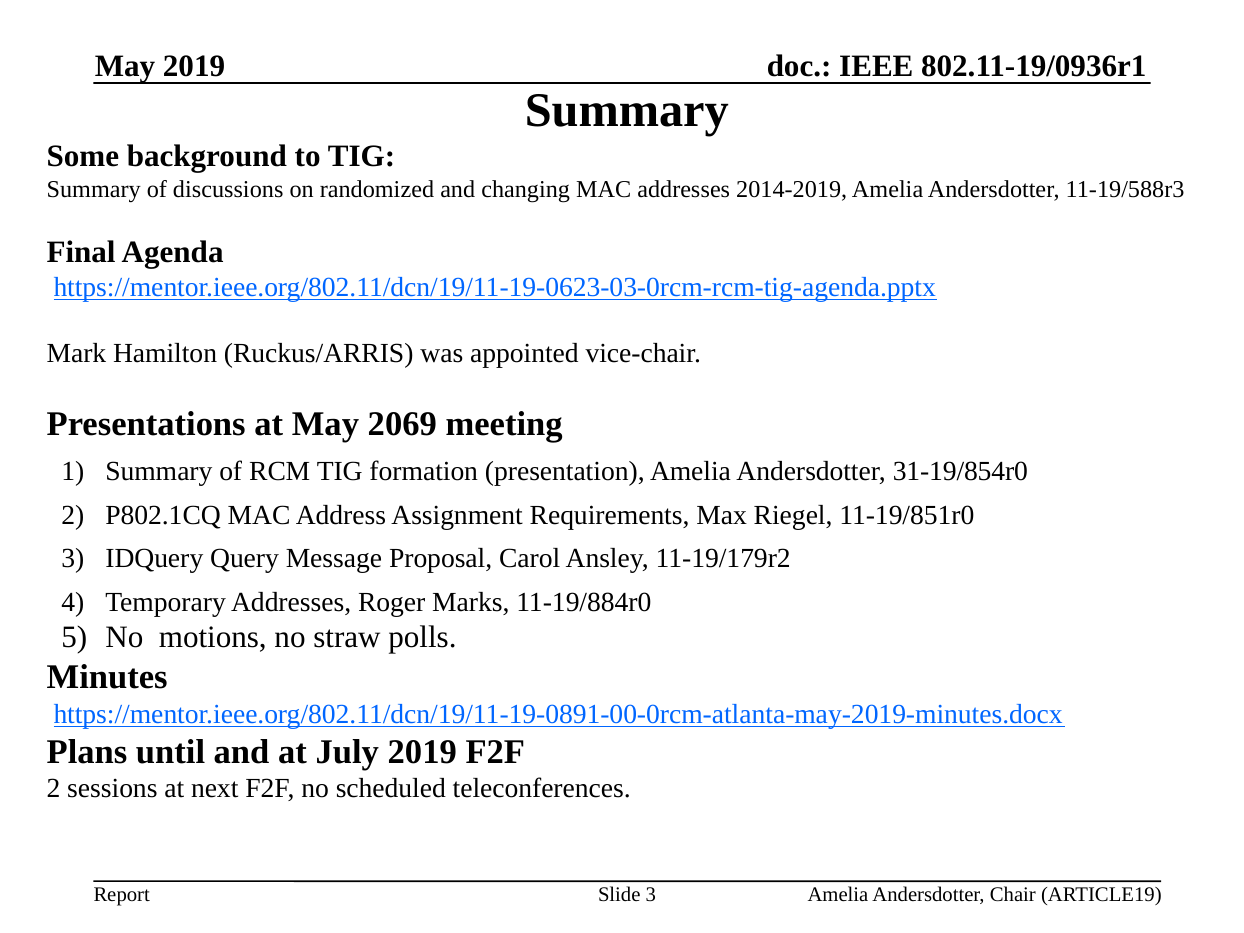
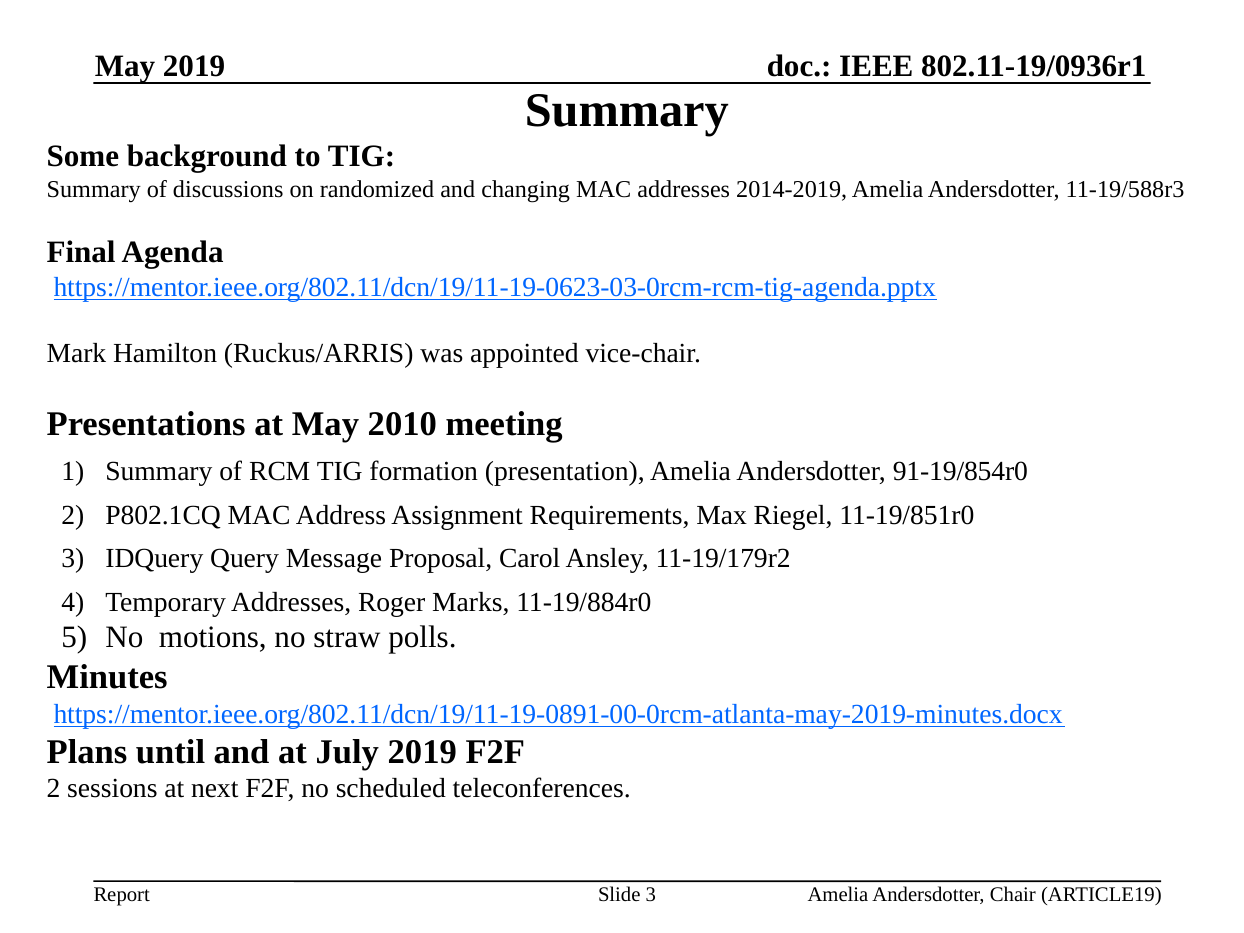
2069: 2069 -> 2010 (402, 424)
31-19/854r0: 31-19/854r0 -> 91-19/854r0 (960, 472)
